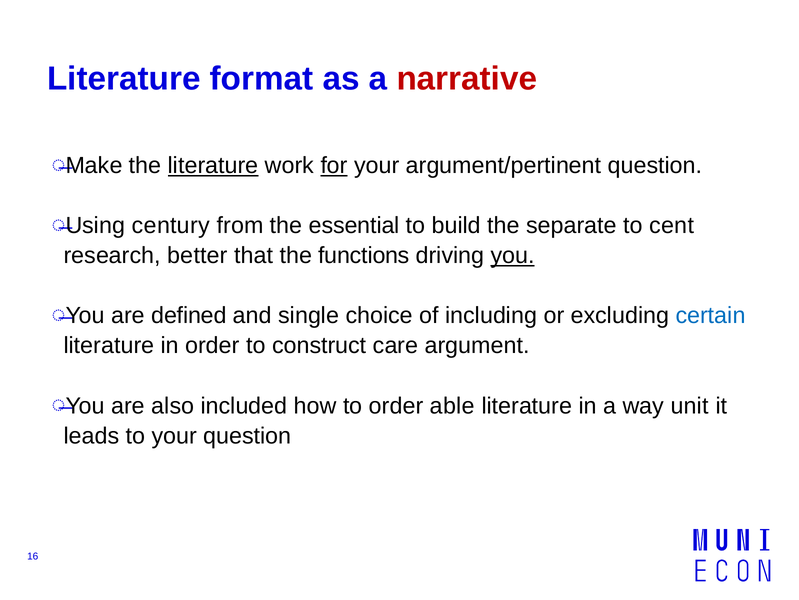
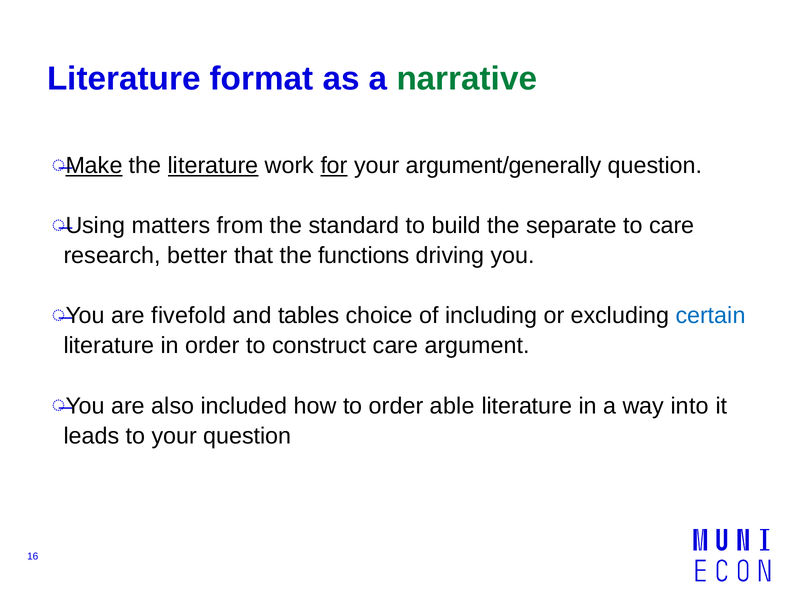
narrative colour: red -> green (467, 79)
Make underline: none -> present (94, 165)
argument/pertinent: argument/pertinent -> argument/generally (504, 165)
century: century -> matters (171, 225)
essential: essential -> standard (354, 225)
to cent: cent -> care (672, 225)
you underline: present -> none (513, 255)
defined: defined -> fivefold (189, 315)
single: single -> tables (309, 315)
unit: unit -> into (690, 405)
